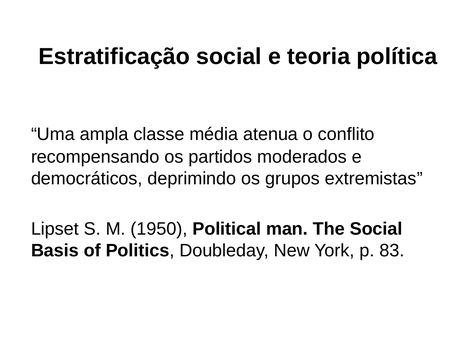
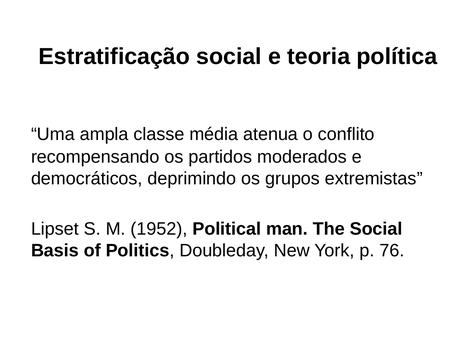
1950: 1950 -> 1952 (159, 229)
83: 83 -> 76 (392, 250)
